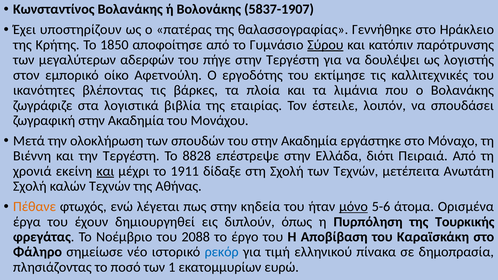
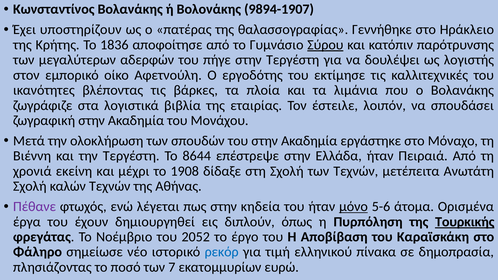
5837-1907: 5837-1907 -> 9894-1907 (279, 9)
1850: 1850 -> 1836 (114, 45)
8828: 8828 -> 8644 (197, 156)
Ελλάδα διότι: διότι -> ήταν (380, 156)
και underline: present -> none (105, 171)
1911: 1911 -> 1908 (185, 171)
Πέθανε colour: orange -> purple (35, 207)
Τουρκικής underline: none -> present (465, 222)
2088: 2088 -> 2052 (196, 237)
1: 1 -> 7 (172, 267)
